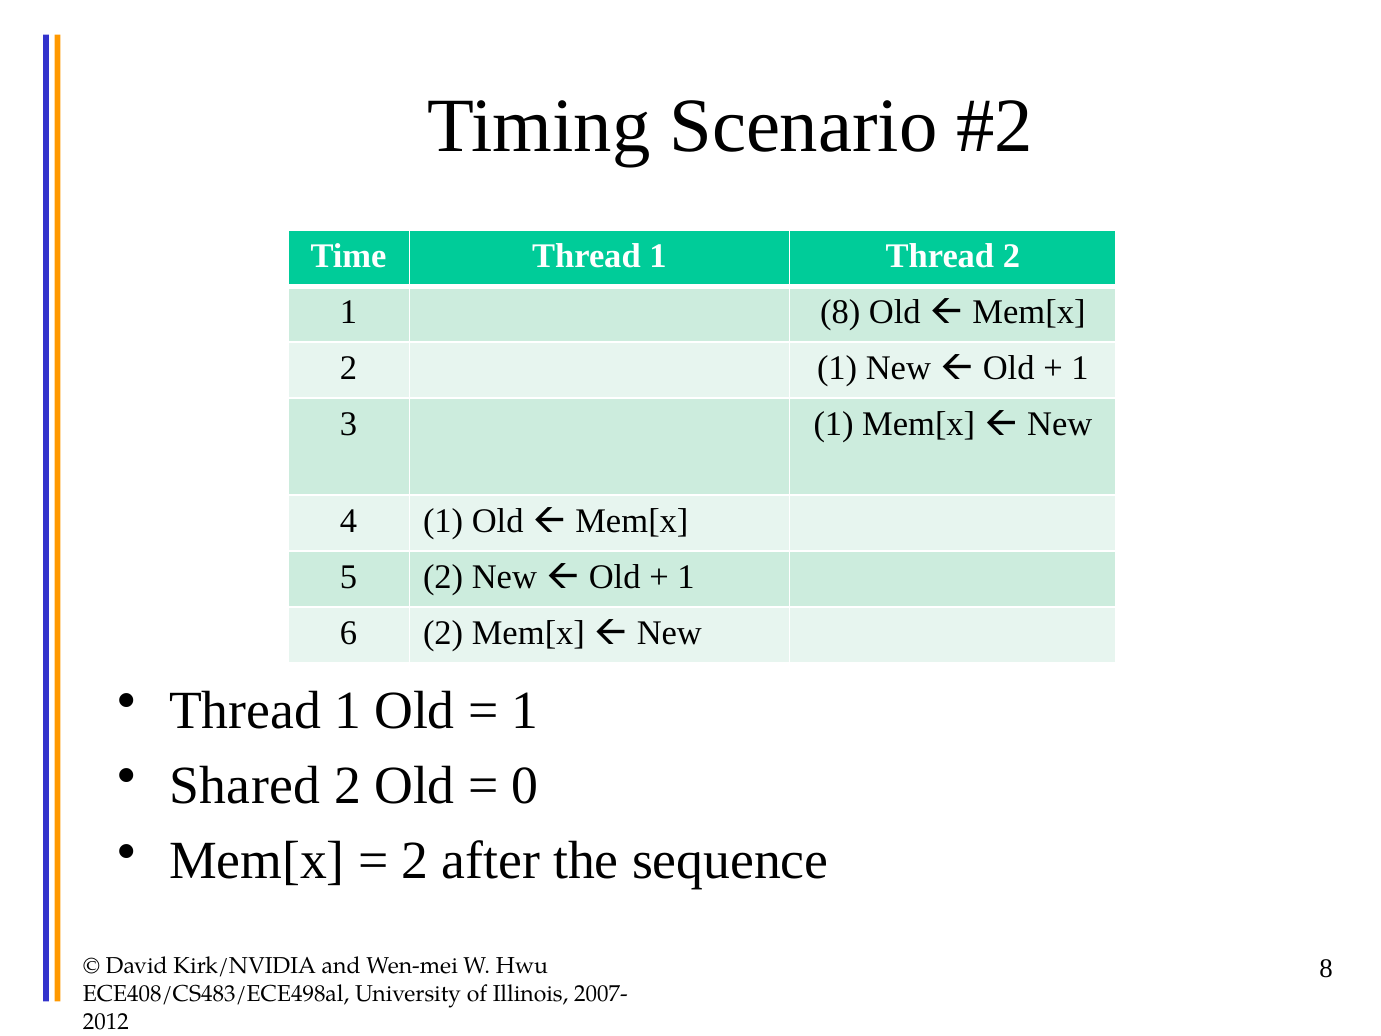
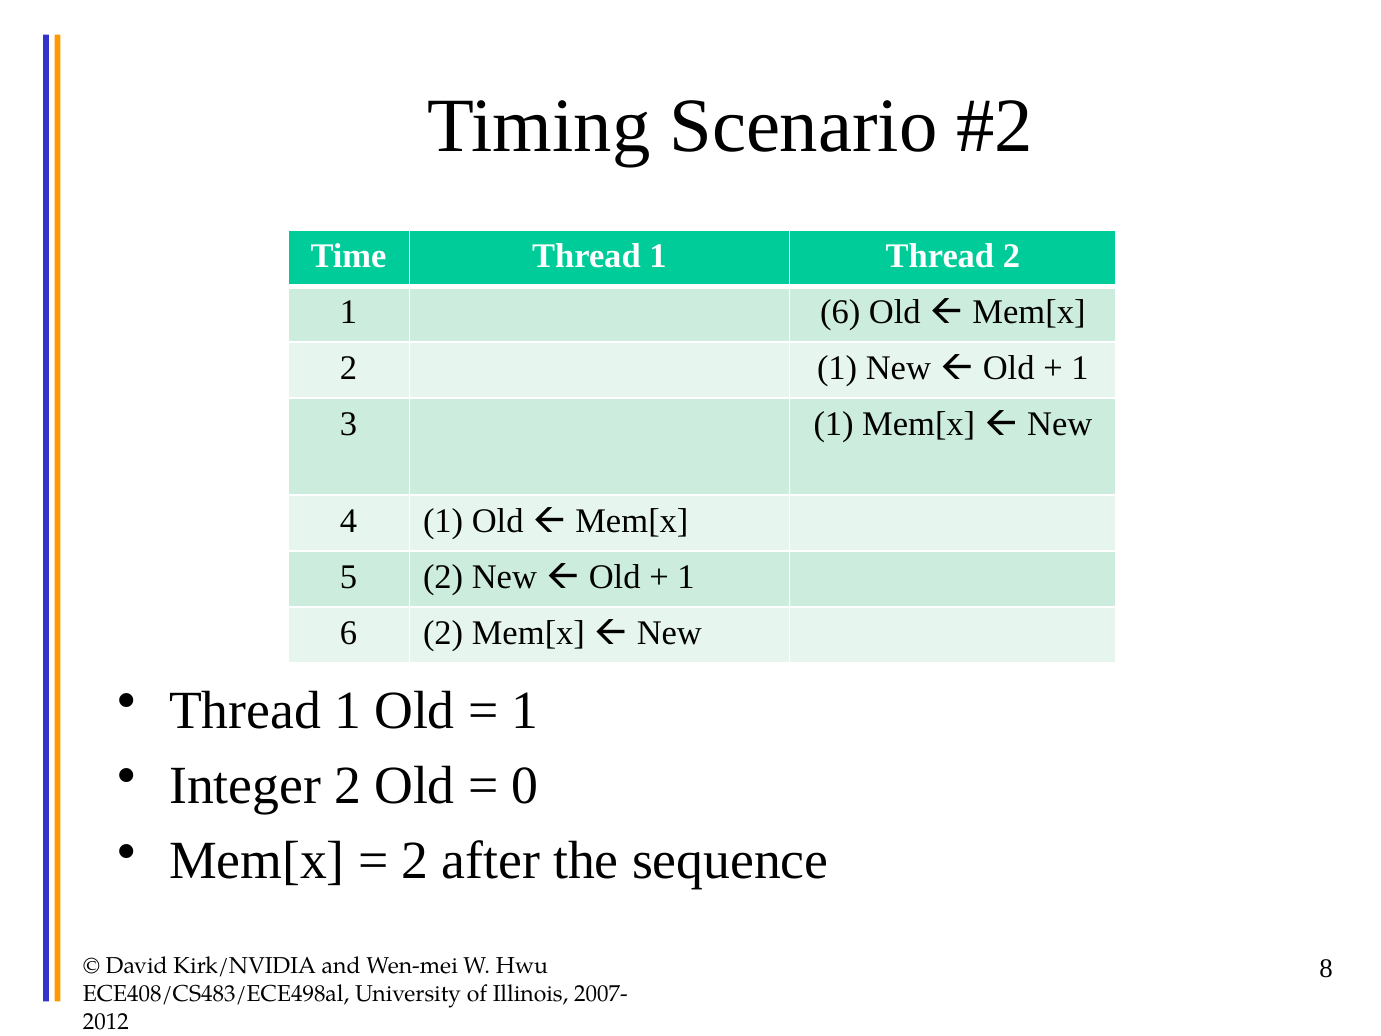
8: 8 -> 6 (840, 312)
Shared: Shared -> Integer (245, 786)
